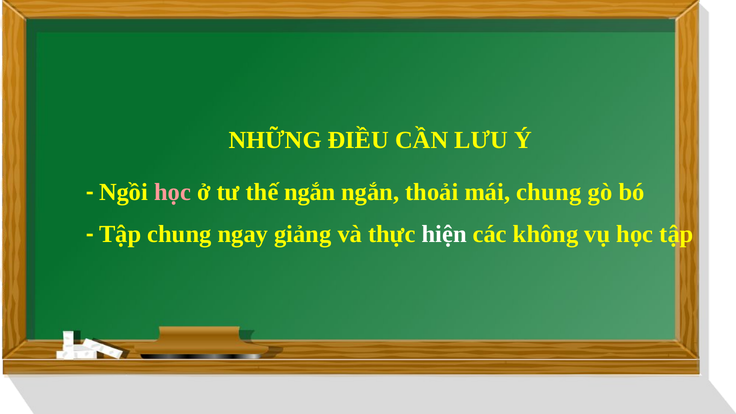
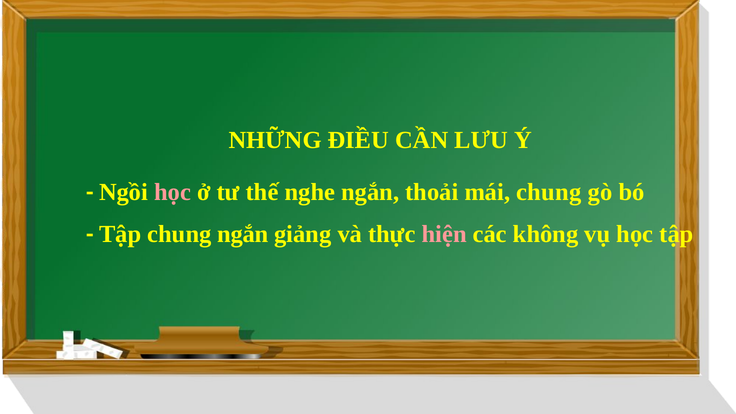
thế ngắn: ngắn -> nghe (310, 192)
chung ngay: ngay -> ngắn (243, 234)
hiện colour: white -> pink (444, 234)
